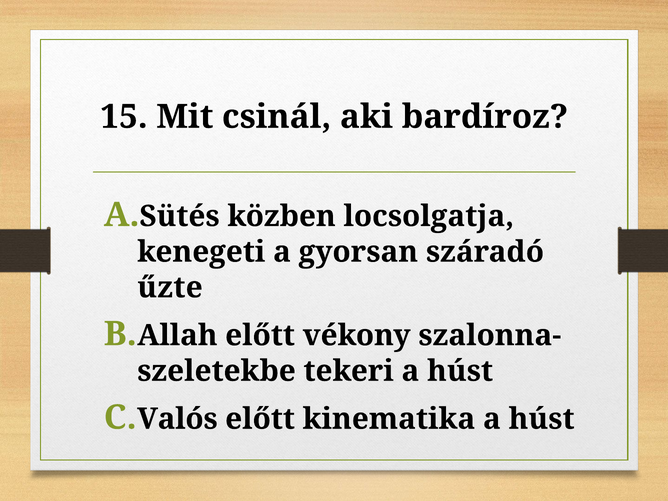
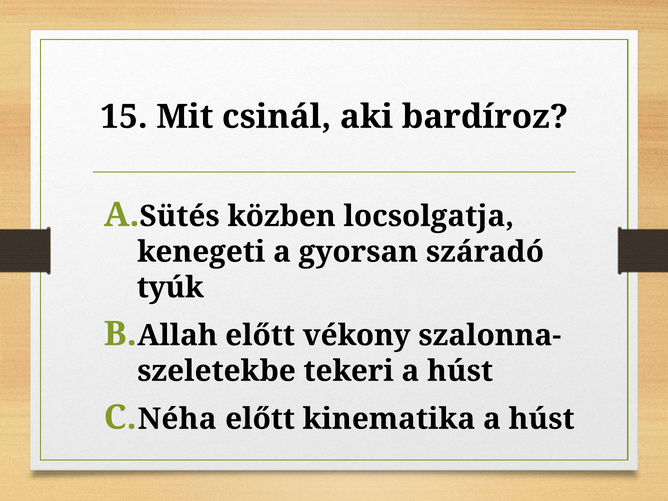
űzte: űzte -> tyúk (170, 288)
Valós: Valós -> Néha (177, 419)
